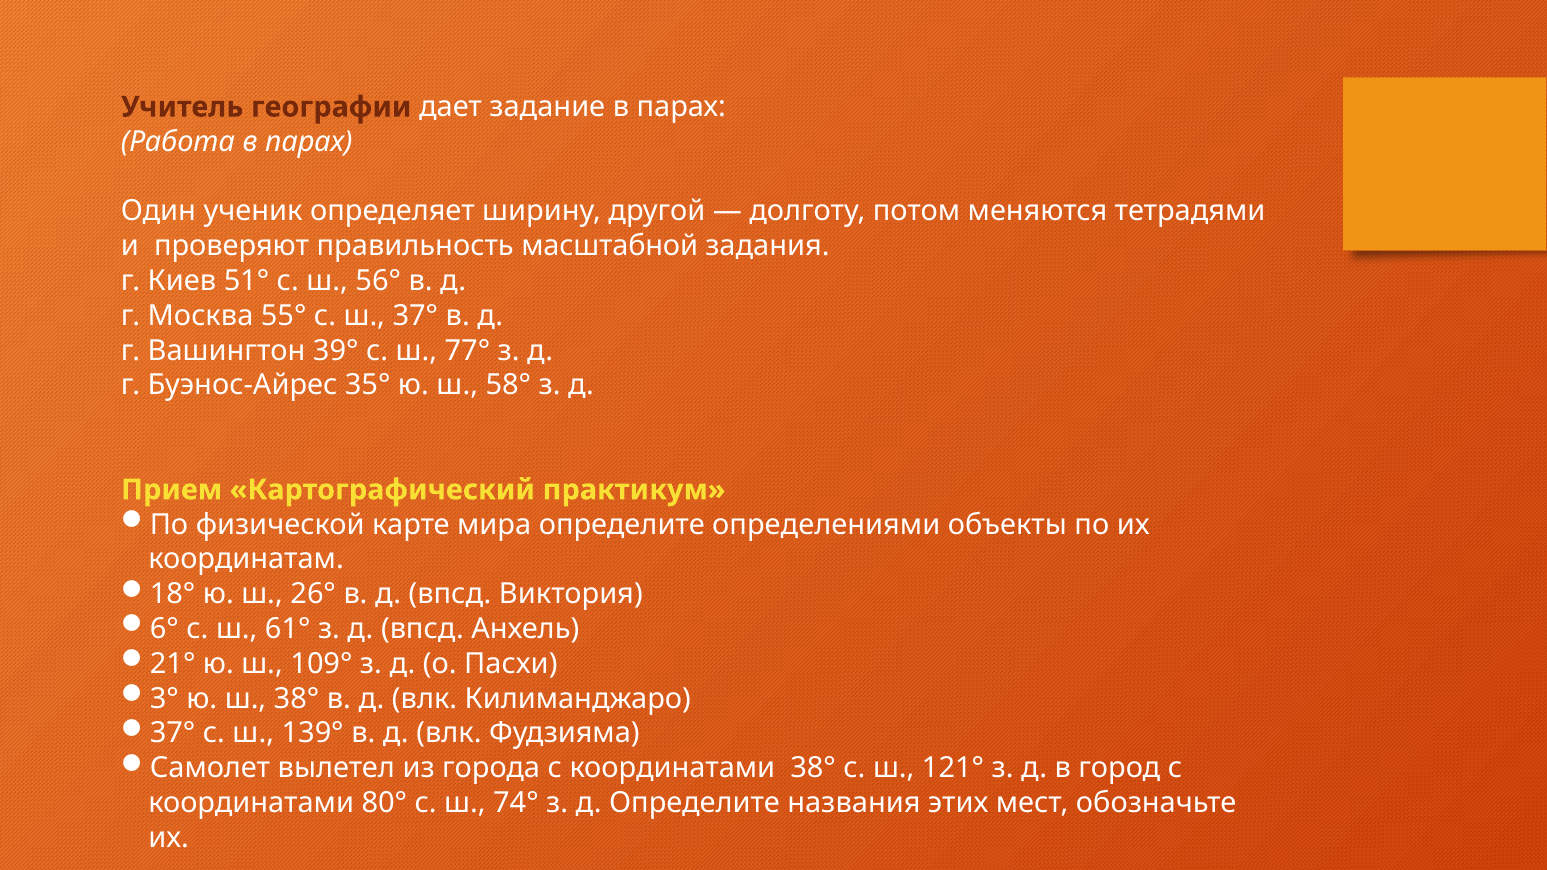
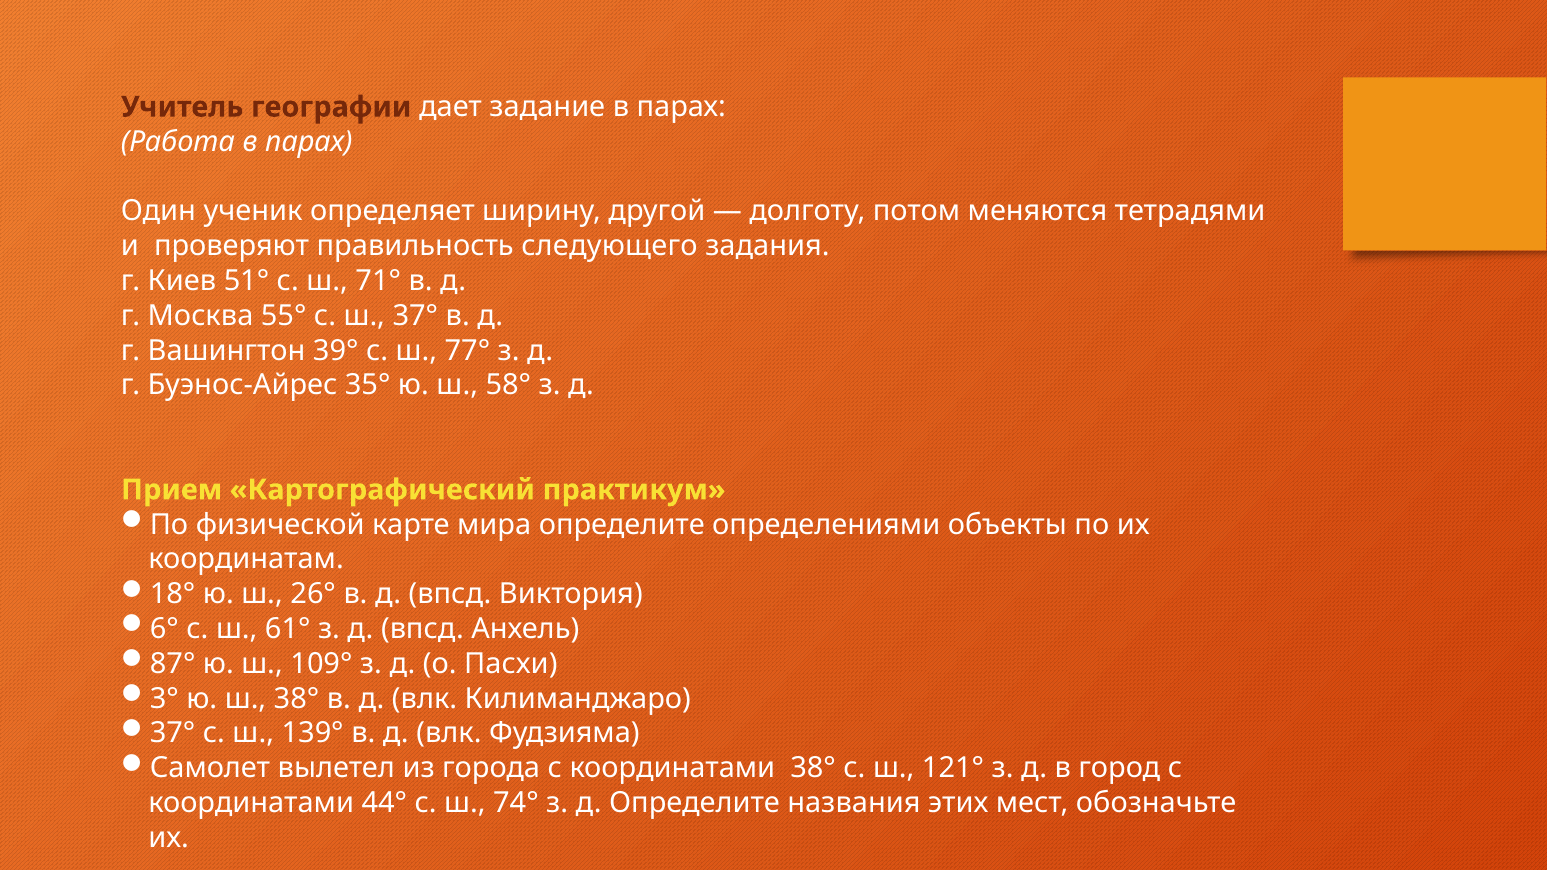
масштабной: масштабной -> следующего (609, 246)
56°: 56° -> 71° (378, 281)
21°: 21° -> 87° (173, 664)
80°: 80° -> 44° (384, 803)
